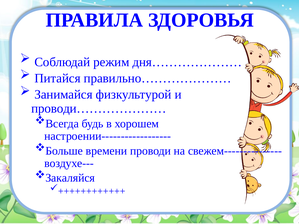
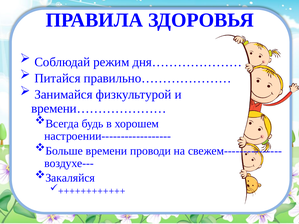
проводи…………………: проводи………………… -> времени………………… (99, 109)
